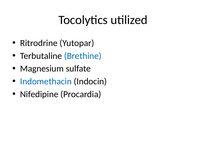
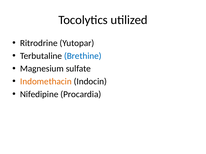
Indomethacin colour: blue -> orange (46, 82)
